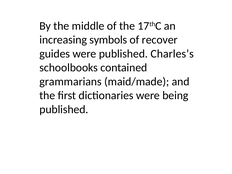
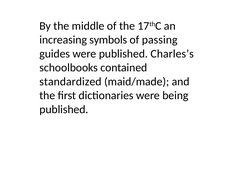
recover: recover -> passing (160, 40)
grammarians: grammarians -> standardized (70, 82)
